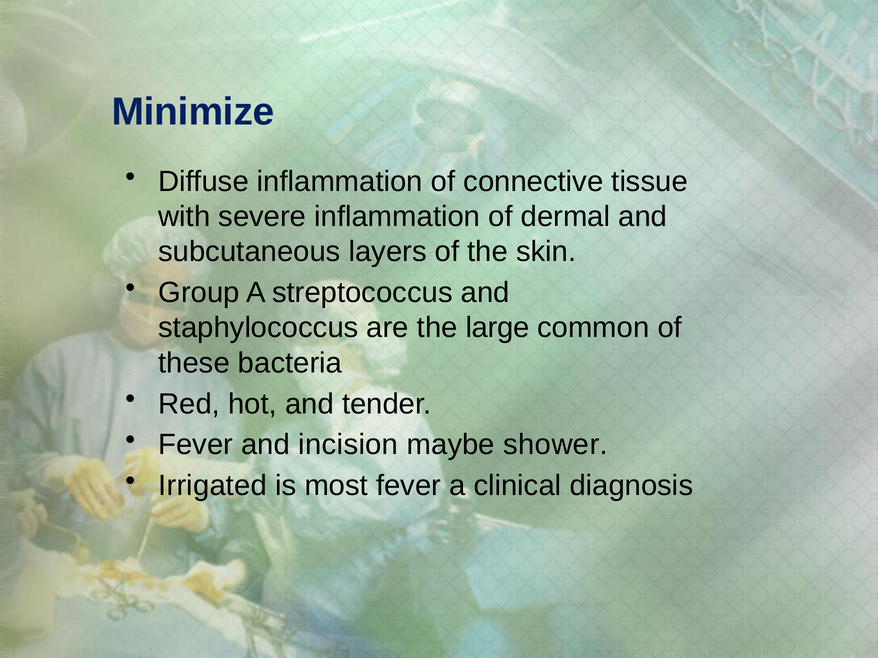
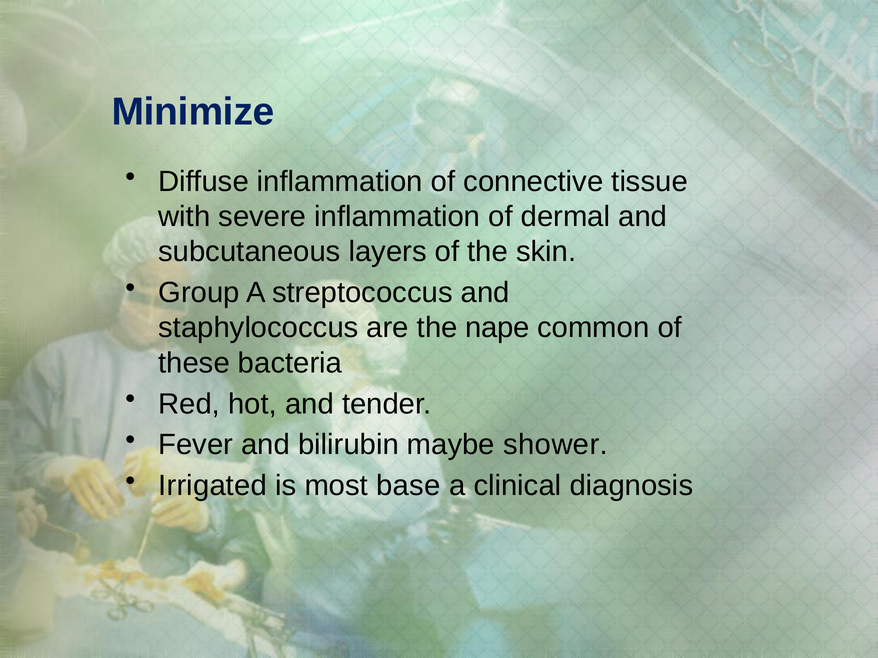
large: large -> nape (498, 328)
incision: incision -> bilirubin (348, 445)
most fever: fever -> base (408, 486)
